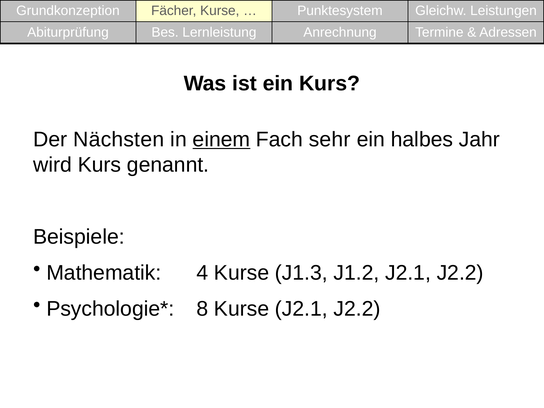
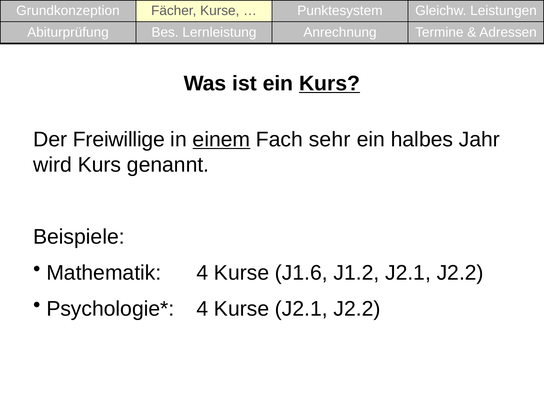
Kurs underline: none -> present (330, 83)
Nächsten: Nächsten -> Freiwillige (119, 139)
J1.3: J1.3 -> J1.6 (301, 273)
8: 8 -> 4 (202, 309)
